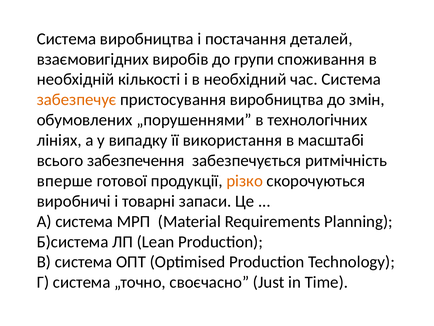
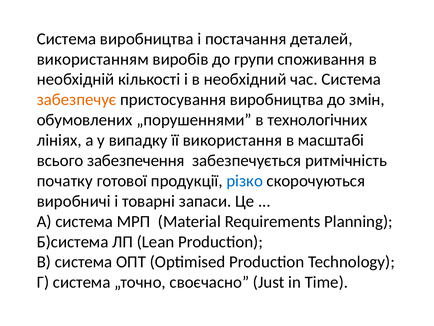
взаємовигідних: взаємовигідних -> використанням (93, 59)
вперше: вперше -> початку (65, 181)
різко colour: orange -> blue (245, 181)
